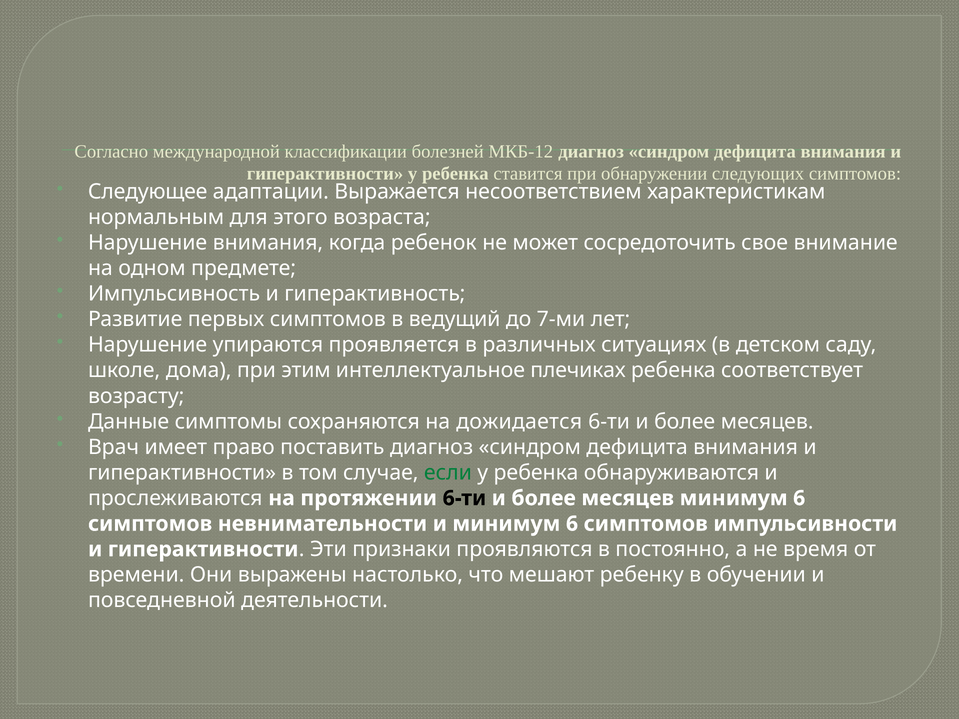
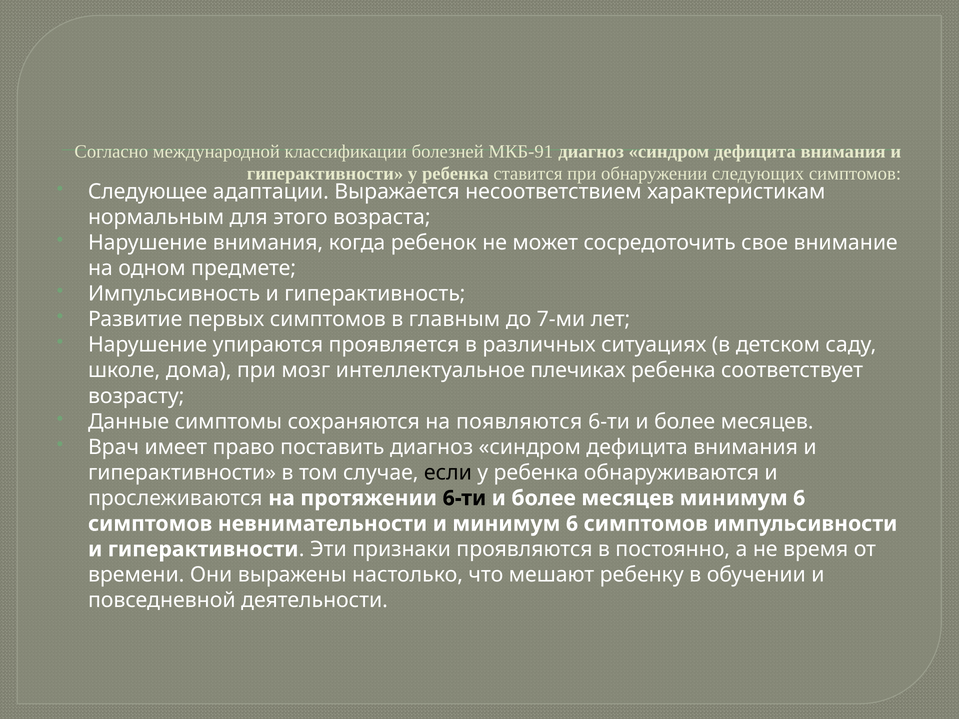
МКБ-12: МКБ-12 -> МКБ-91 (521, 152)
ведущий: ведущий -> главным (454, 319)
этим: этим -> мозг (306, 371)
дожидается: дожидается -> появляются (519, 422)
если colour: green -> black (448, 473)
